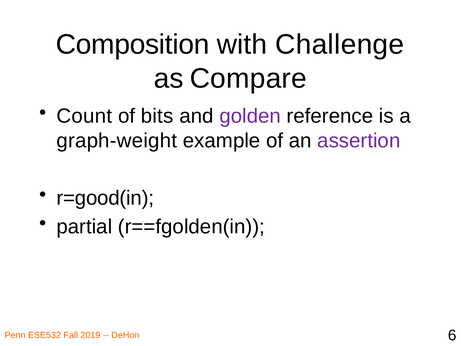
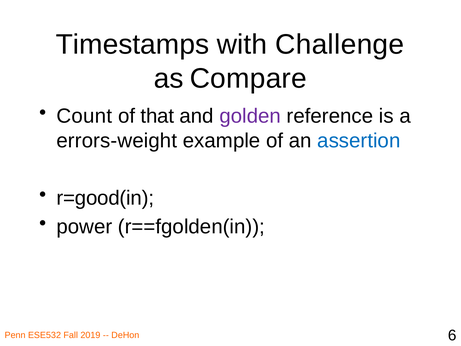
Composition: Composition -> Timestamps (132, 45)
bits: bits -> that (157, 116)
graph-weight: graph-weight -> errors-weight (117, 141)
assertion colour: purple -> blue (359, 141)
partial: partial -> power (84, 227)
